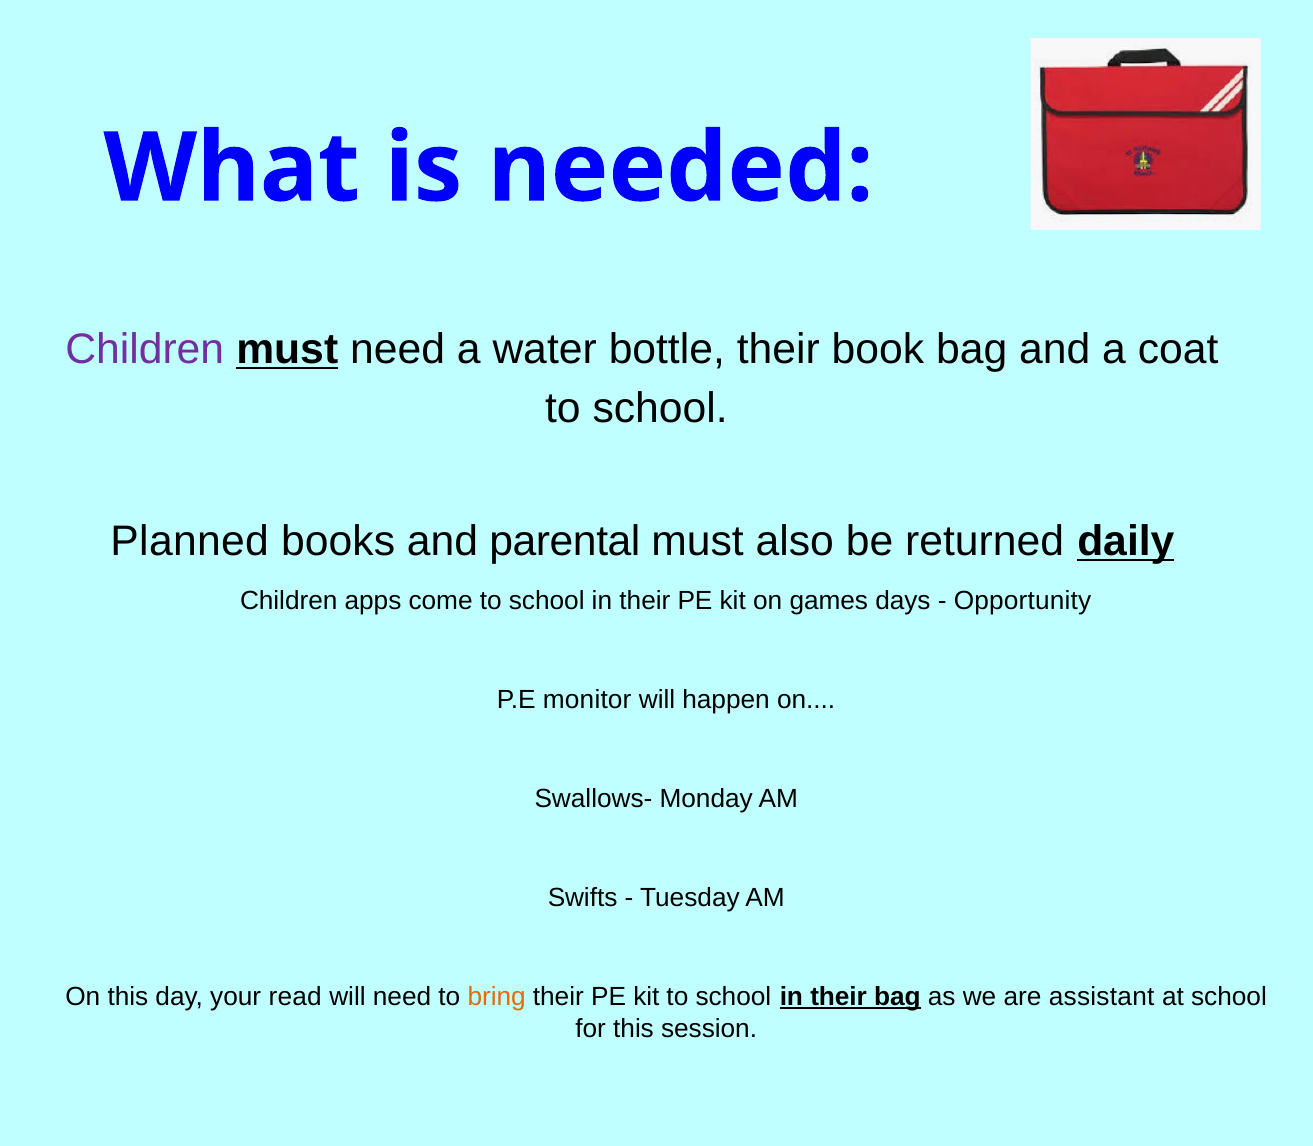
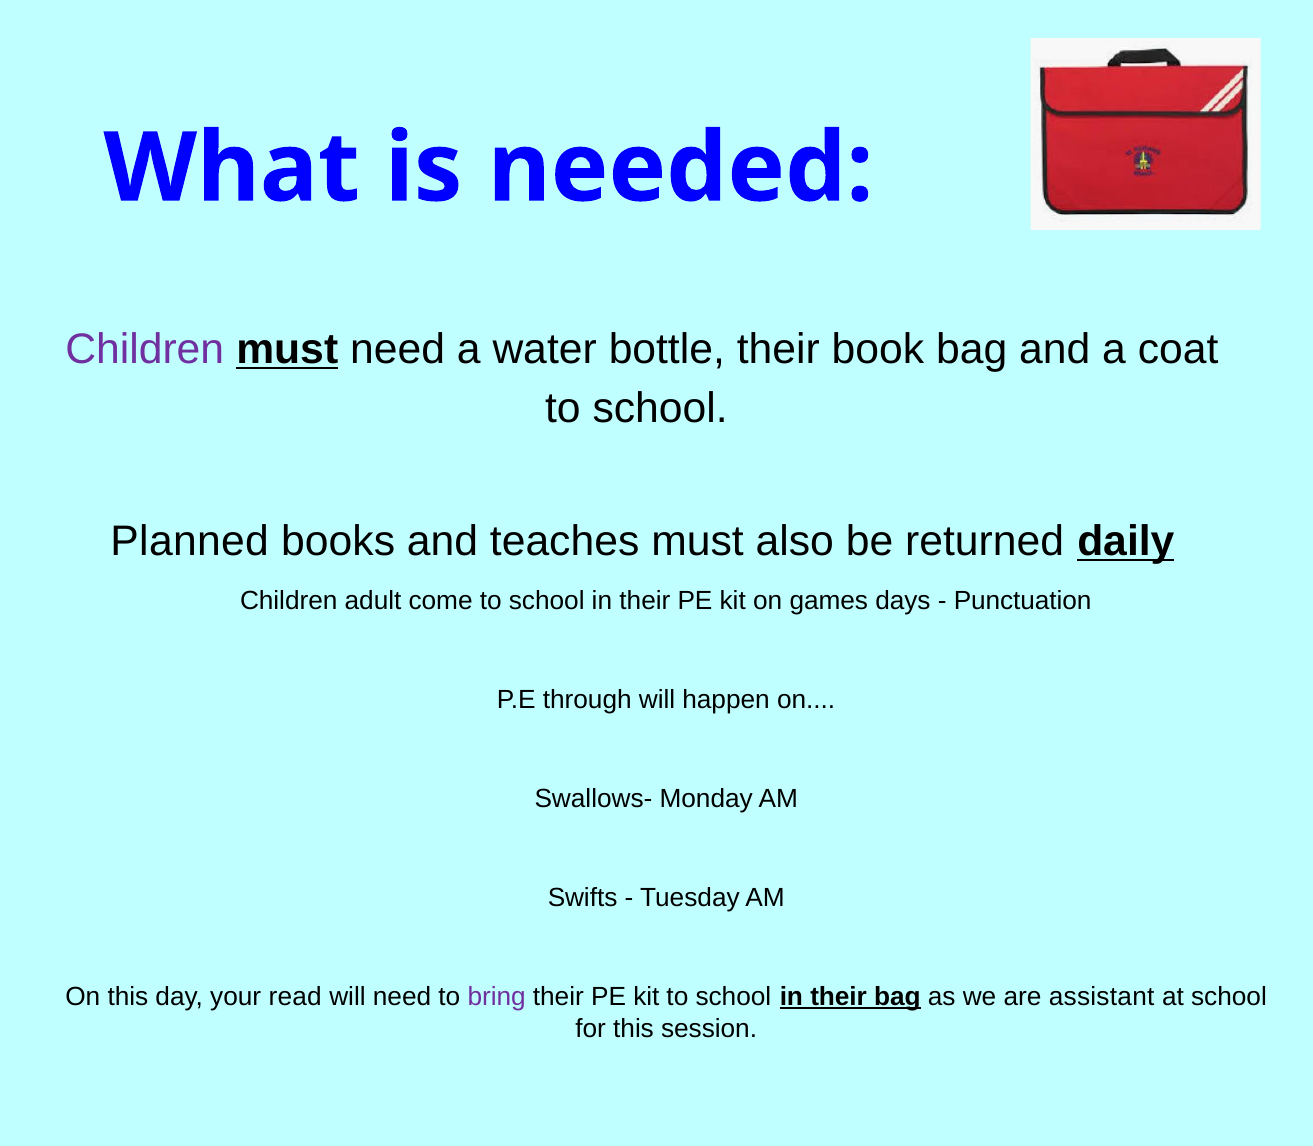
parental: parental -> teaches (565, 541)
apps: apps -> adult (373, 601)
Opportunity: Opportunity -> Punctuation (1023, 601)
monitor: monitor -> through (587, 699)
bring colour: orange -> purple (497, 996)
